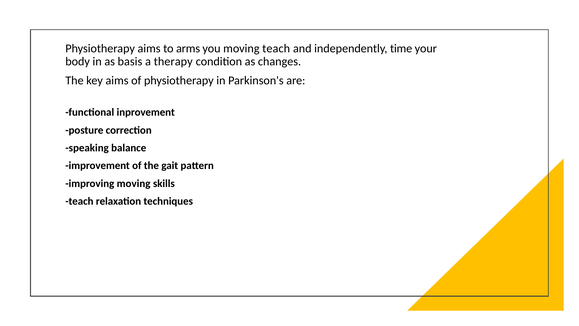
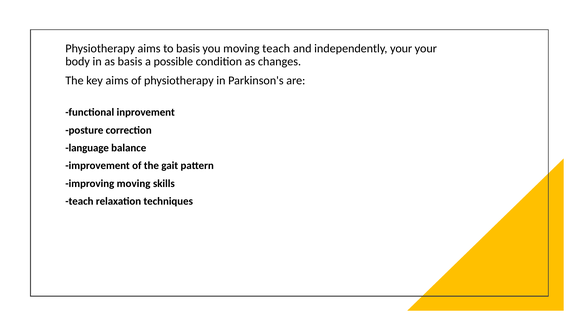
to arms: arms -> basis (188, 48)
independently time: time -> your (401, 48)
therapy: therapy -> possible (173, 61)
speaking: speaking -> language (87, 148)
